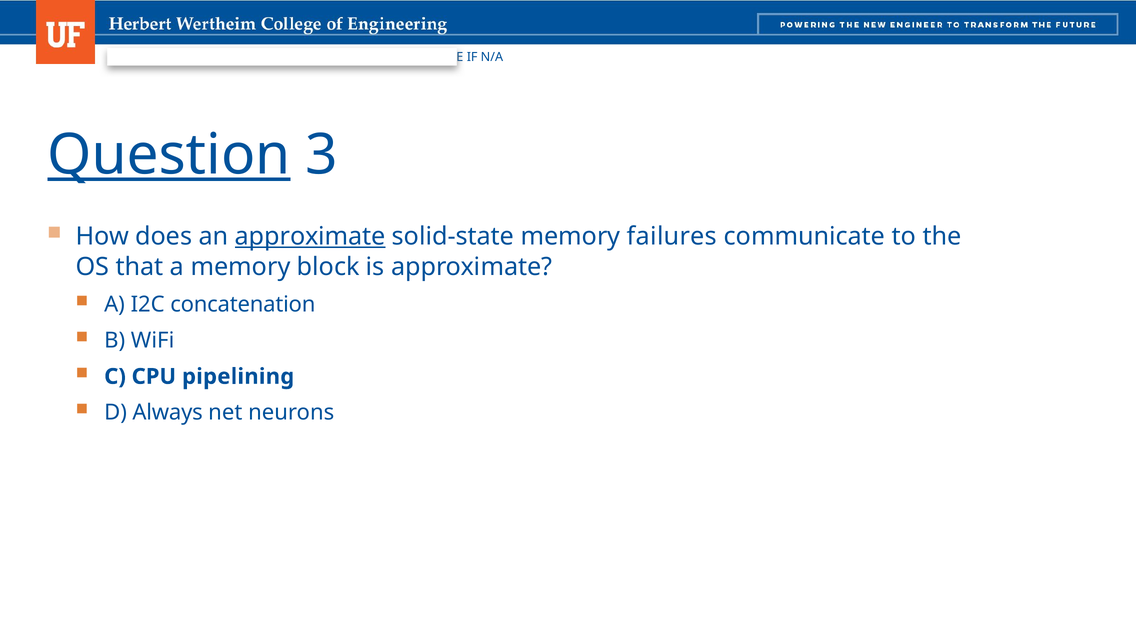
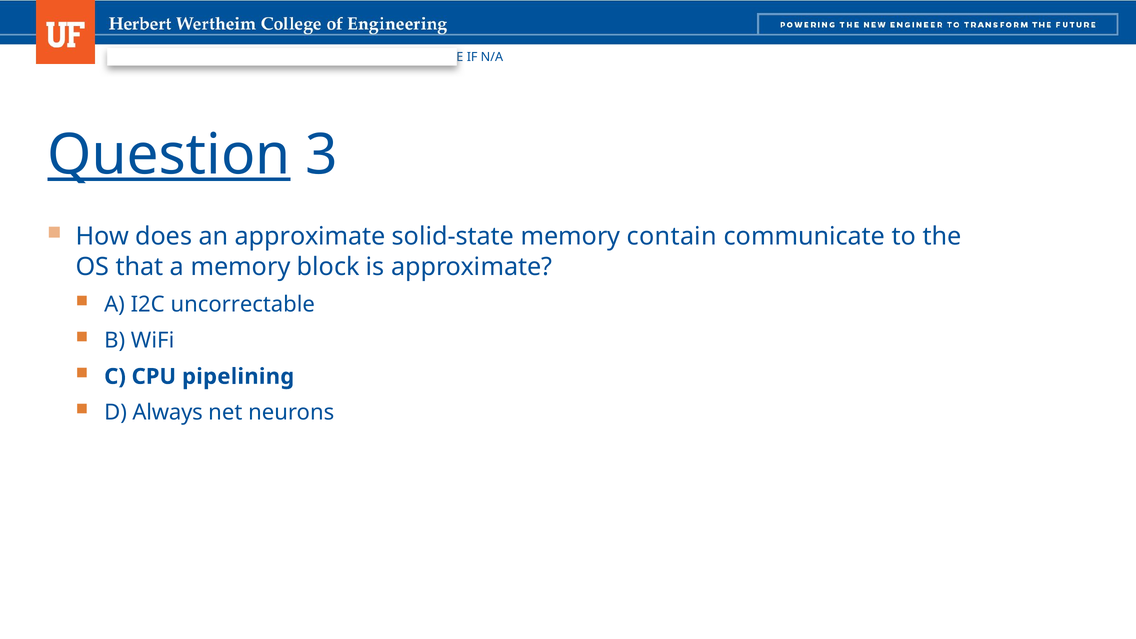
approximate underline: present -> none (310, 237)
failures: failures -> contain (672, 237)
concatenation: concatenation -> uncorrectable (243, 305)
